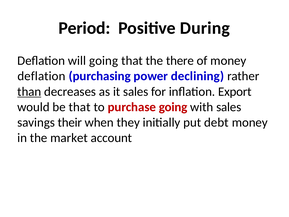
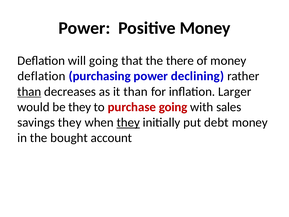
Period: Period -> Power (84, 28)
Positive During: During -> Money (205, 28)
it sales: sales -> than (136, 91)
Export: Export -> Larger (235, 91)
be that: that -> they (80, 107)
savings their: their -> they (70, 122)
they underline: none -> present (128, 122)
market: market -> bought (69, 138)
